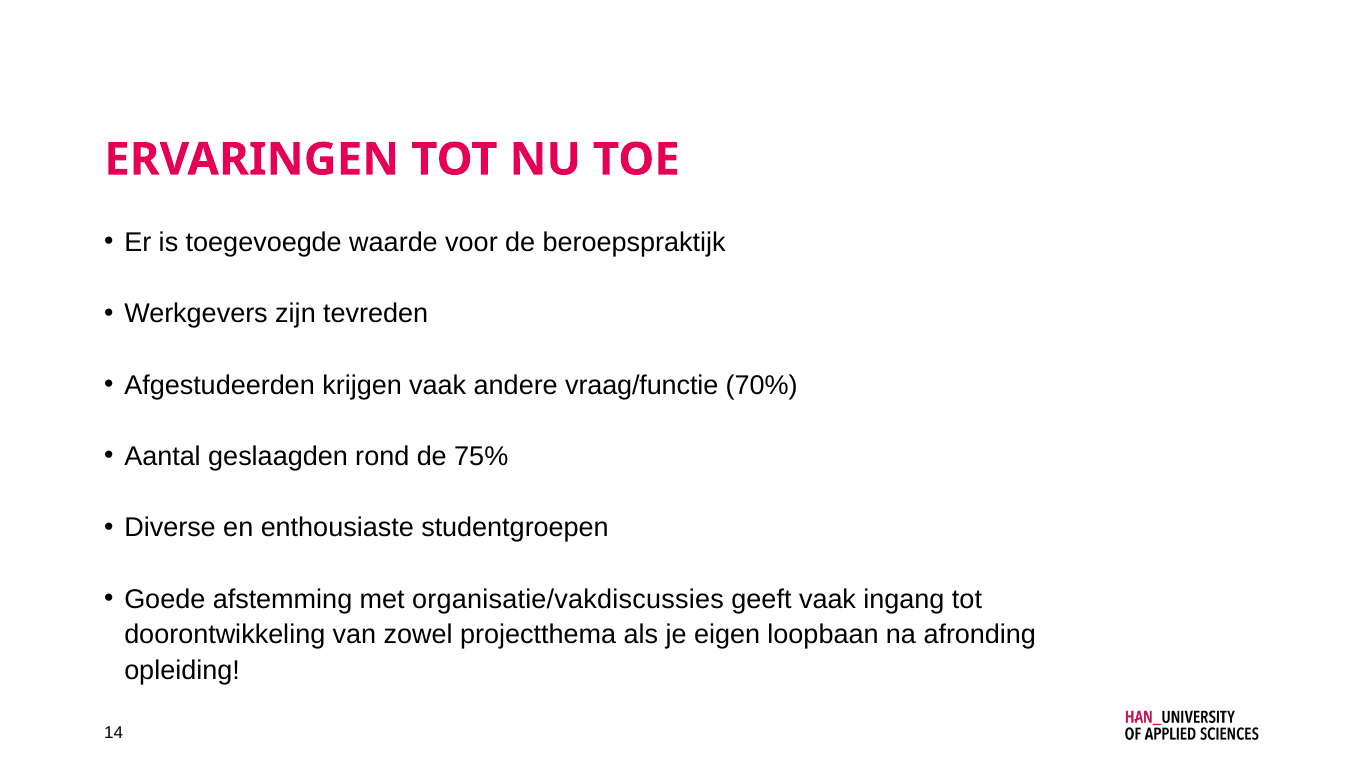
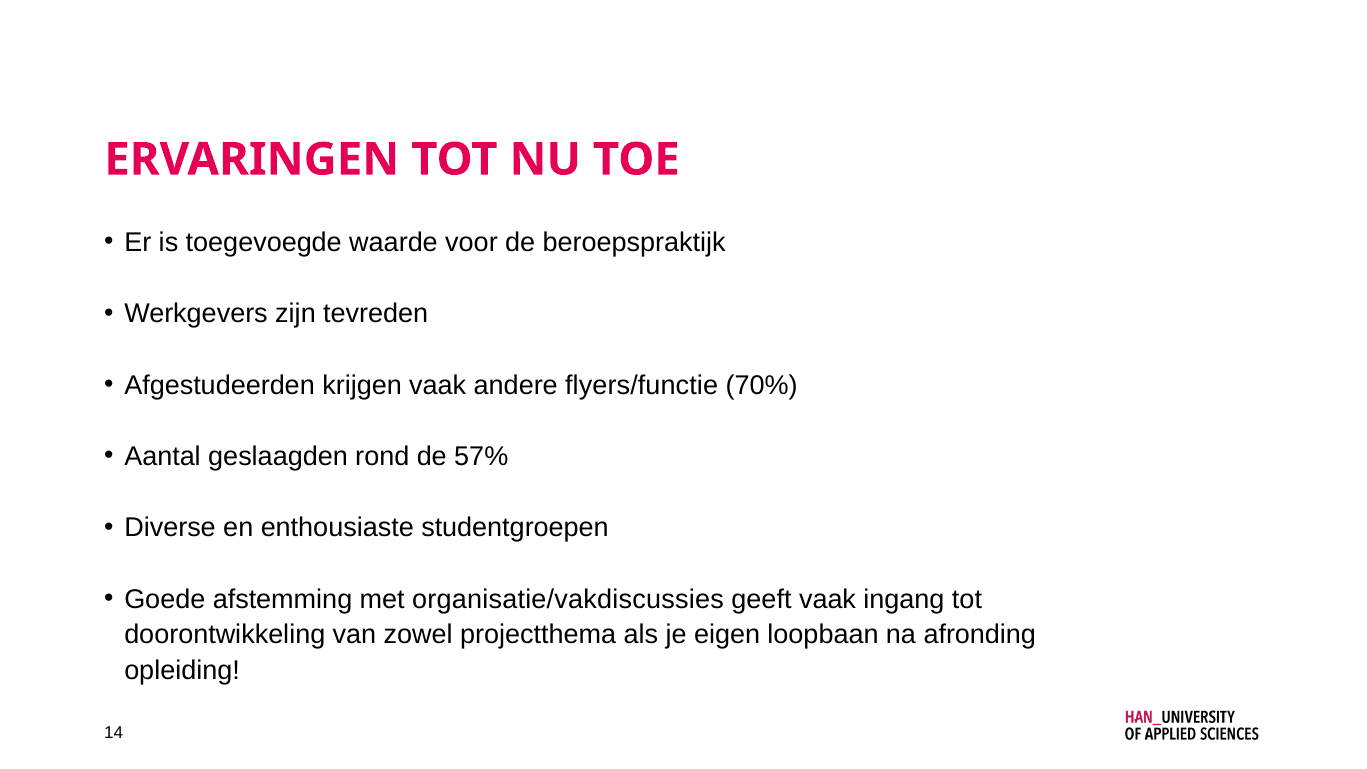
vraag/functie: vraag/functie -> flyers/functie (642, 385)
75%: 75% -> 57% (481, 456)
